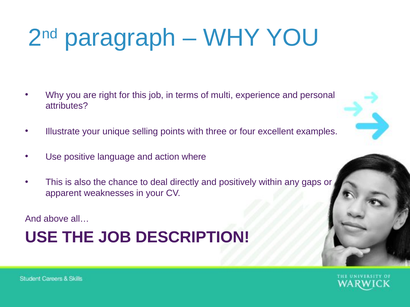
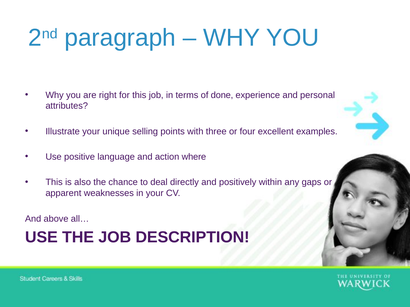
multi: multi -> done (222, 95)
